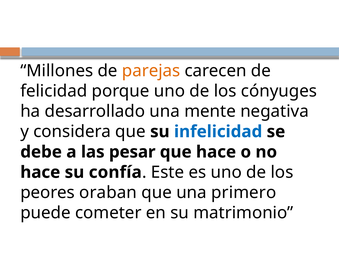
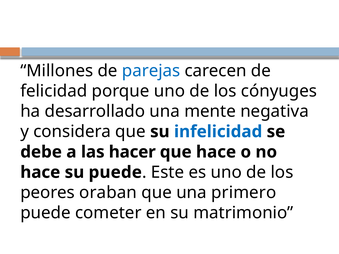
parejas colour: orange -> blue (151, 71)
pesar: pesar -> hacer (132, 152)
su confía: confía -> puede (115, 172)
